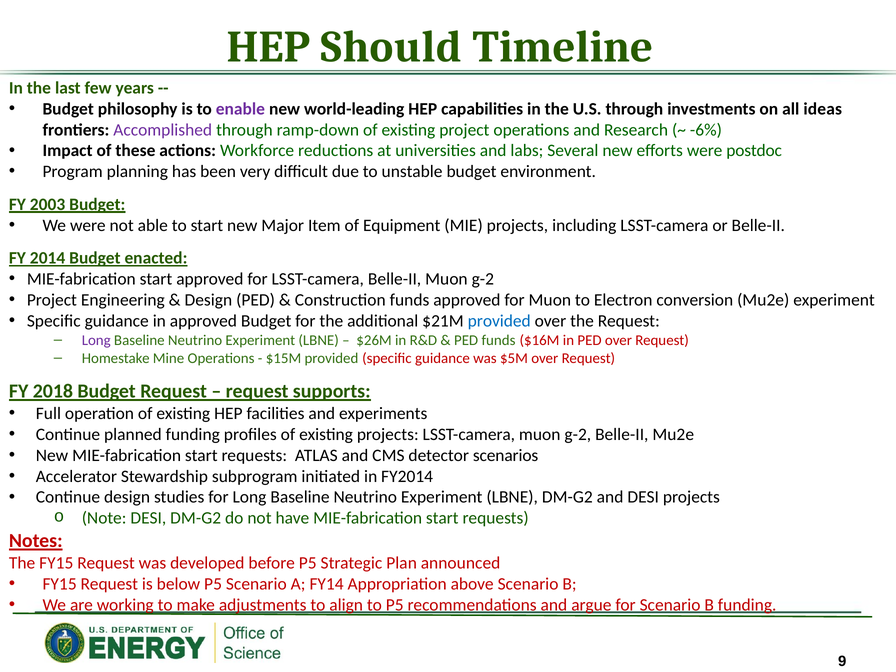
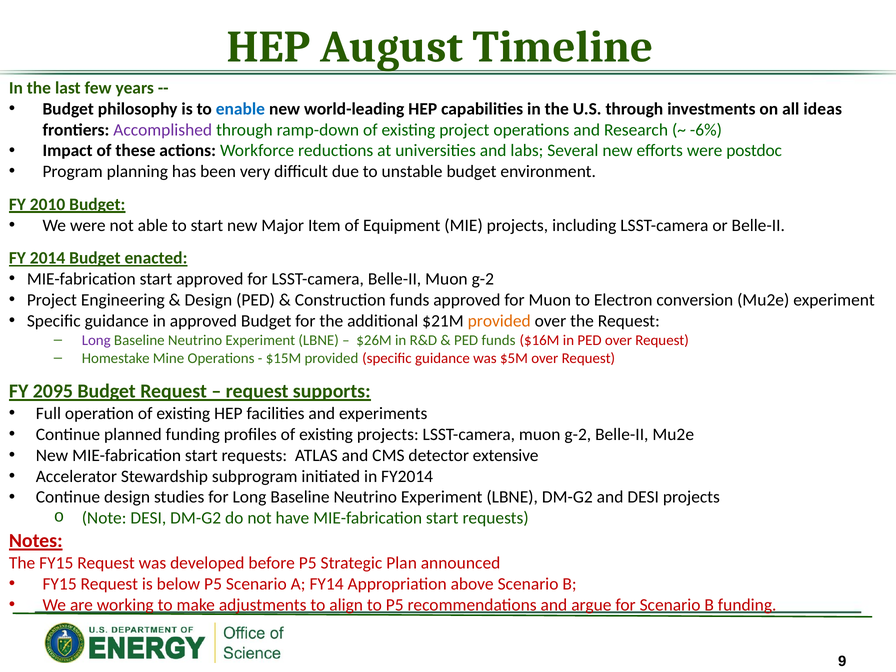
Should: Should -> August (392, 47)
enable colour: purple -> blue (240, 109)
2003: 2003 -> 2010 (48, 204)
provided colour: blue -> orange (499, 321)
2018: 2018 -> 2095 (53, 391)
scenarios: scenarios -> extensive (506, 455)
